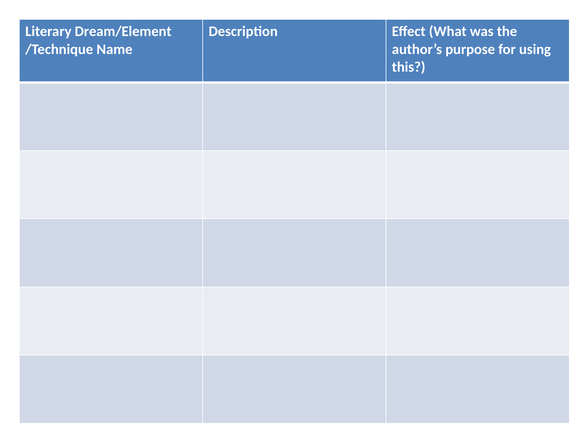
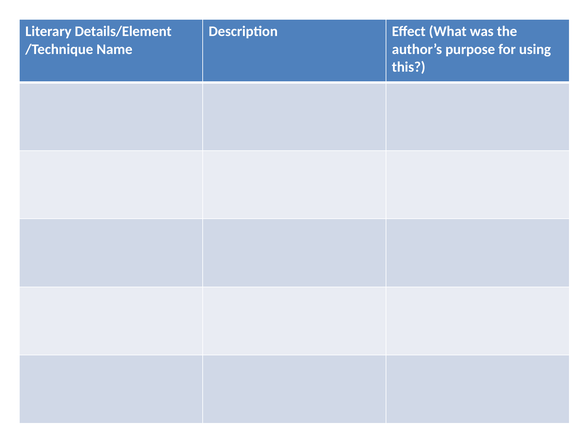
Dream/Element: Dream/Element -> Details/Element (123, 31)
